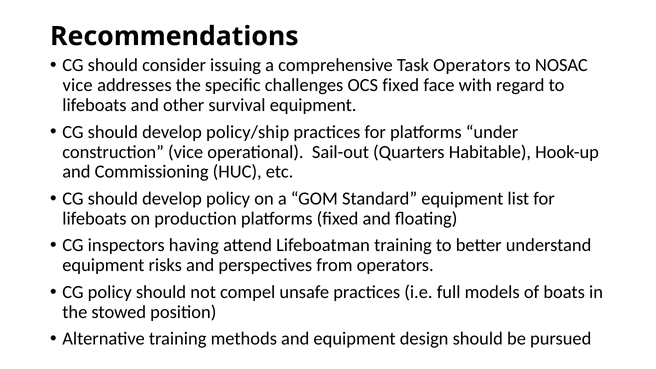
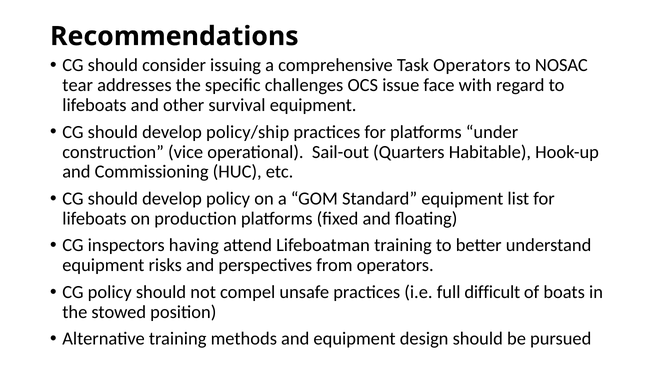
vice: vice -> tear (78, 85)
OCS fixed: fixed -> issue (401, 85)
models: models -> difficult (492, 292)
